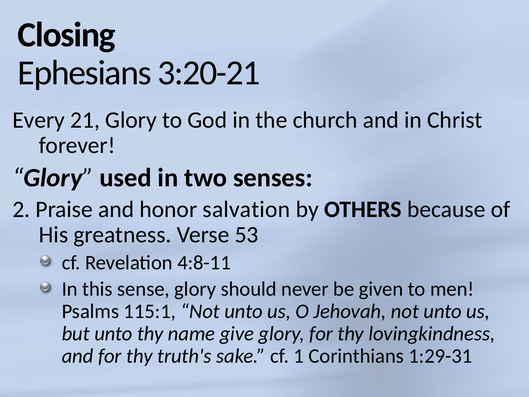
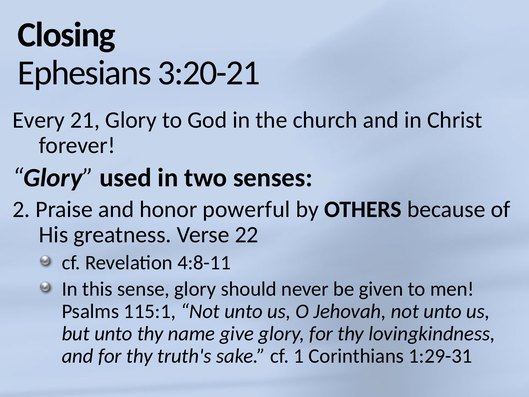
salvation: salvation -> powerful (246, 209)
53: 53 -> 22 (247, 235)
